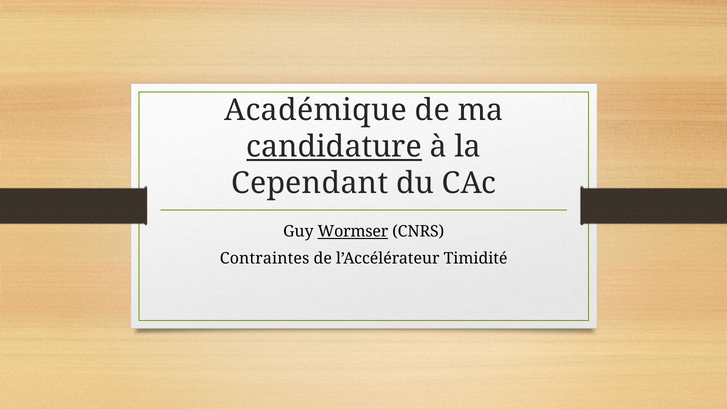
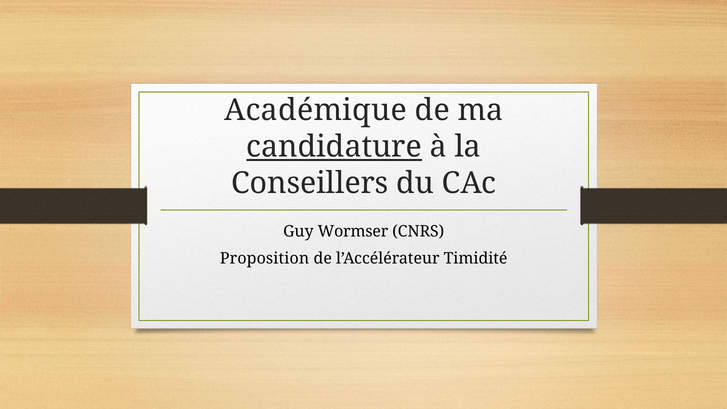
Cependant: Cependant -> Conseillers (310, 183)
Wormser underline: present -> none (353, 231)
Contraintes: Contraintes -> Proposition (265, 258)
